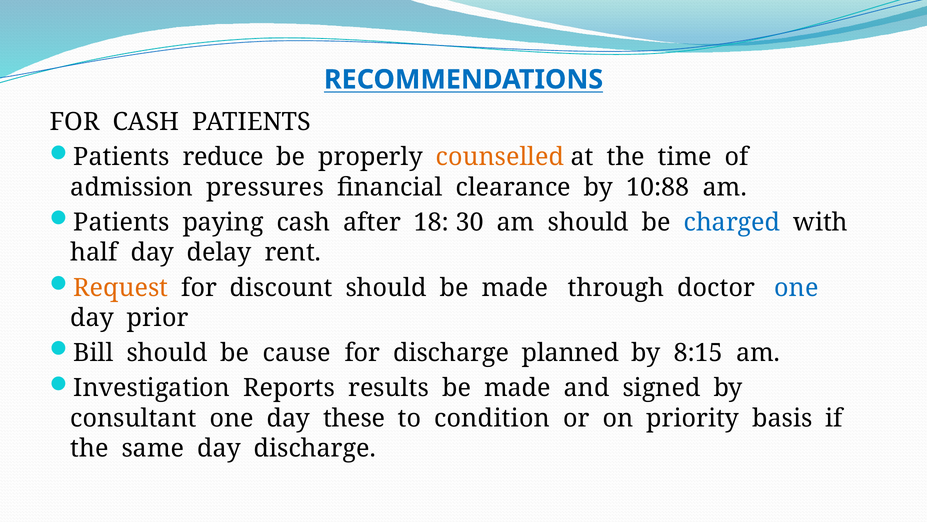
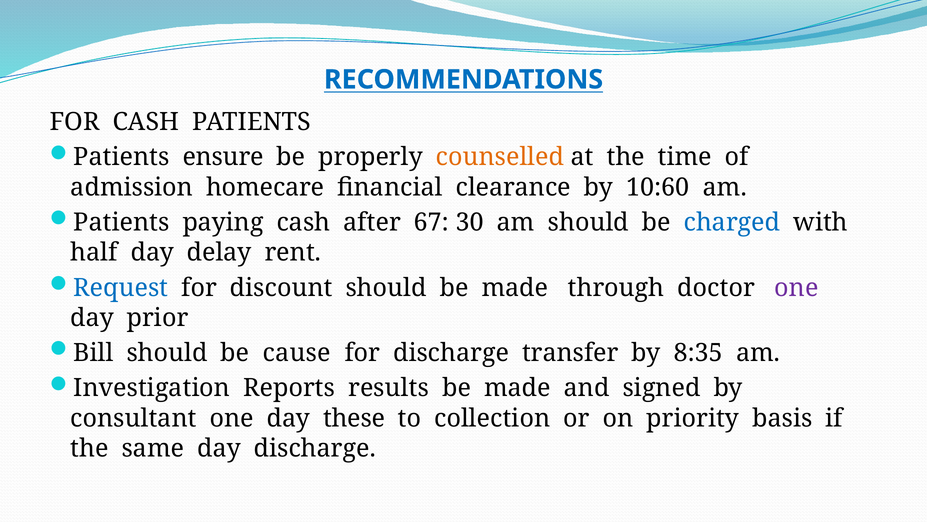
reduce: reduce -> ensure (223, 157)
pressures: pressures -> homecare (265, 187)
10:88: 10:88 -> 10:60 (658, 187)
18: 18 -> 67 (432, 222)
Request colour: orange -> blue (121, 287)
one colour: blue -> purple (796, 287)
planned: planned -> transfer (570, 353)
8:15: 8:15 -> 8:35 (698, 353)
condition: condition -> collection (492, 418)
